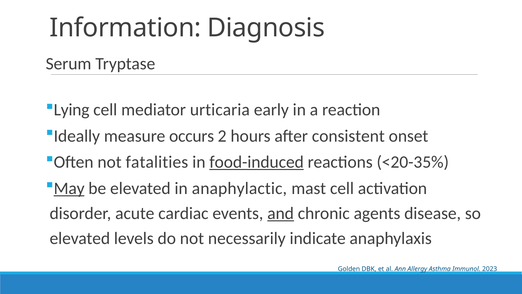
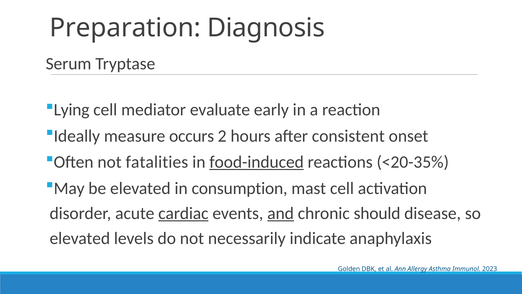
Information: Information -> Preparation (125, 28)
urticaria: urticaria -> evaluate (220, 110)
May underline: present -> none (69, 188)
anaphylactic: anaphylactic -> consumption (240, 188)
cardiac underline: none -> present (183, 213)
agents: agents -> should (377, 213)
